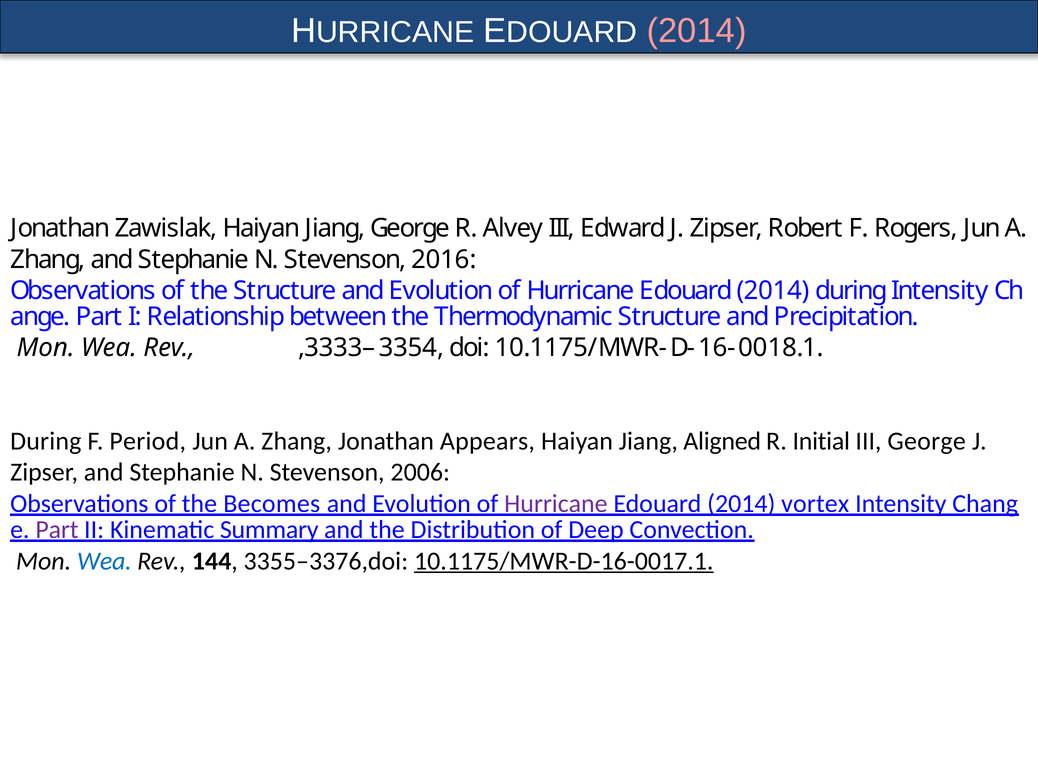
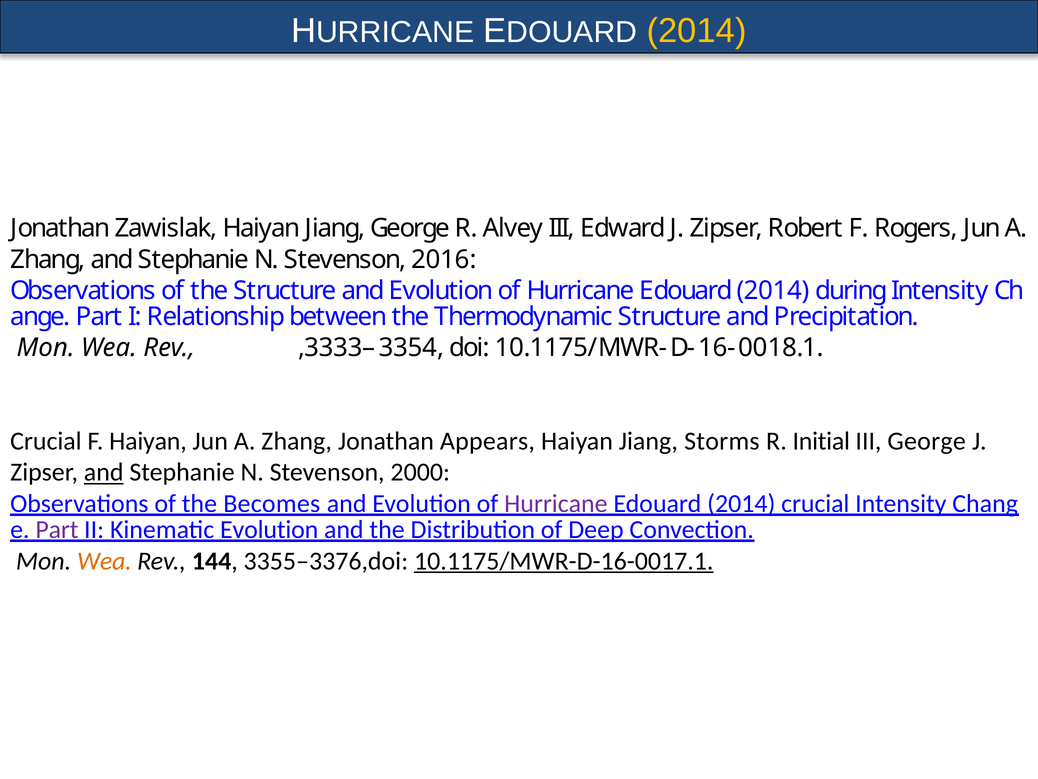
2014 colour: pink -> yellow (697, 31)
During: During -> Crucial (46, 441)
F Period: Period -> Haiyan (148, 441)
Aligned: Aligned -> Storms (722, 441)
and underline: none -> present (104, 472)
2006: 2006 -> 2000 (420, 472)
2014 vortex: vortex -> crucial (815, 503)
Kinematic Summary: Summary -> Evolution (269, 529)
Wea colour: blue -> orange (104, 561)
